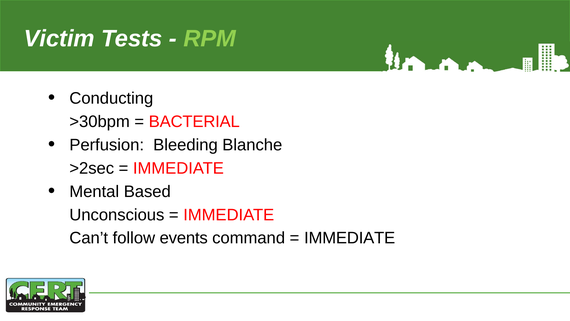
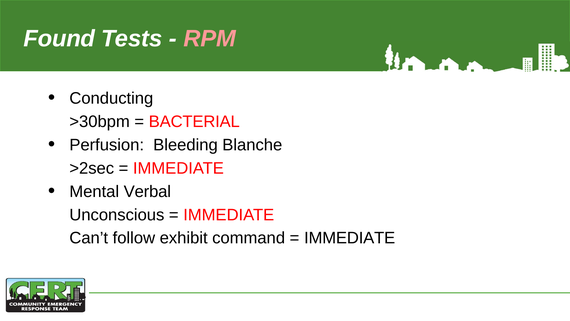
Victim: Victim -> Found (59, 39)
RPM colour: light green -> pink (210, 39)
Based: Based -> Verbal (147, 191)
events: events -> exhibit (184, 238)
